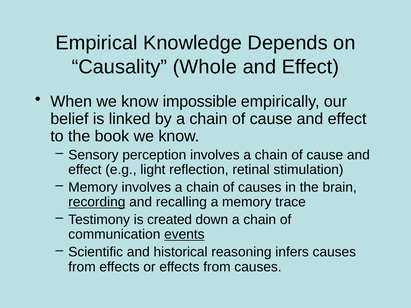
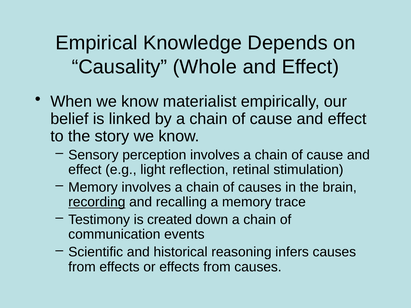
impossible: impossible -> materialist (200, 102)
book: book -> story (112, 136)
events underline: present -> none (184, 235)
